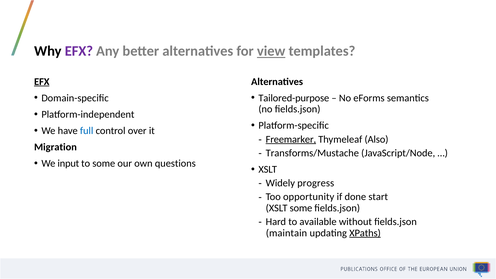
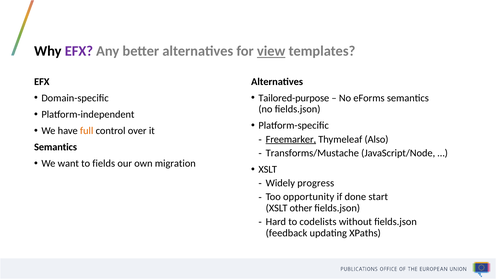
EFX underline: present -> none (42, 82)
full colour: blue -> orange (87, 131)
Migration: Migration -> Semantics (56, 147)
input: input -> want (68, 163)
to some: some -> fields (104, 163)
questions: questions -> migration (175, 163)
XSLT some: some -> other (301, 208)
available: available -> codelists (318, 222)
maintain: maintain -> feedback (287, 233)
XPaths underline: present -> none (365, 233)
